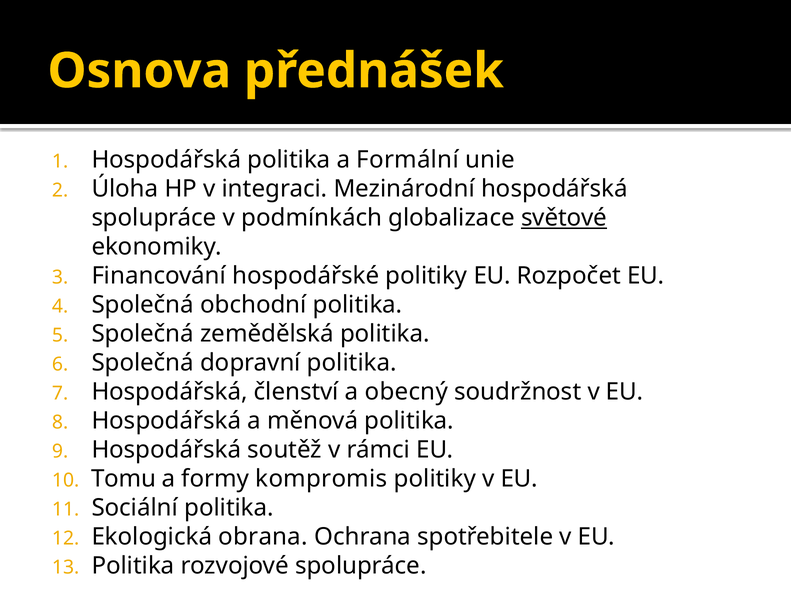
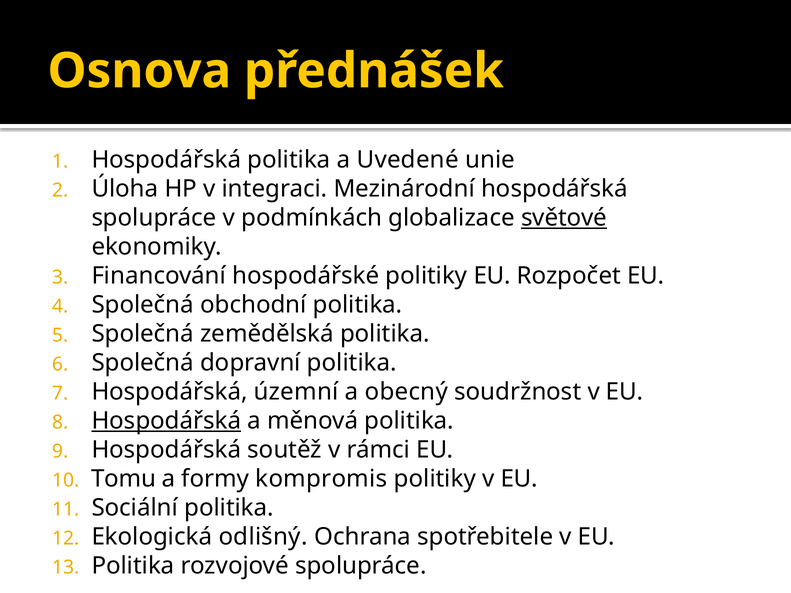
Formální: Formální -> Uvedené (408, 160)
členství: členství -> územní (296, 392)
Hospodářská underline: none -> present (166, 421)
obrana: obrana -> odlišný (263, 537)
